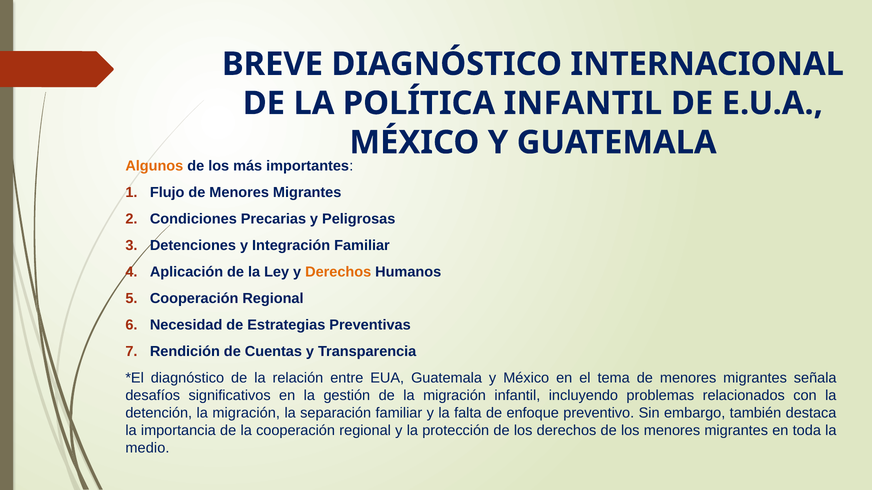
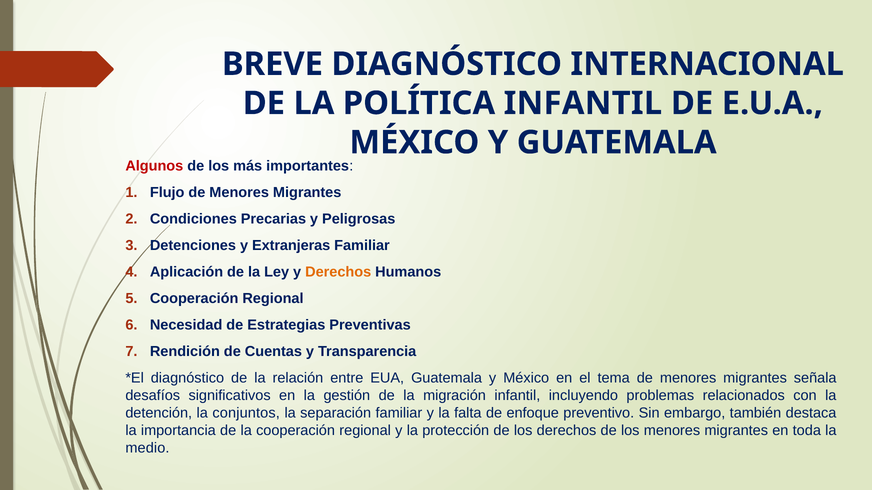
Algunos colour: orange -> red (154, 166)
Integración: Integración -> Extranjeras (291, 246)
detención la migración: migración -> conjuntos (246, 413)
